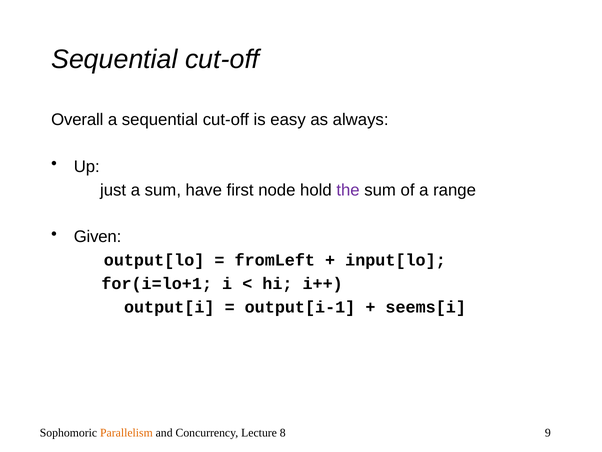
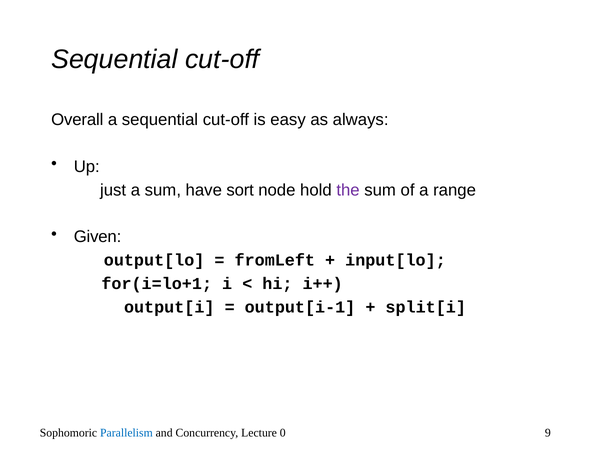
first: first -> sort (240, 190)
seems[i: seems[i -> split[i (426, 307)
Parallelism colour: orange -> blue (126, 432)
8: 8 -> 0 (283, 432)
